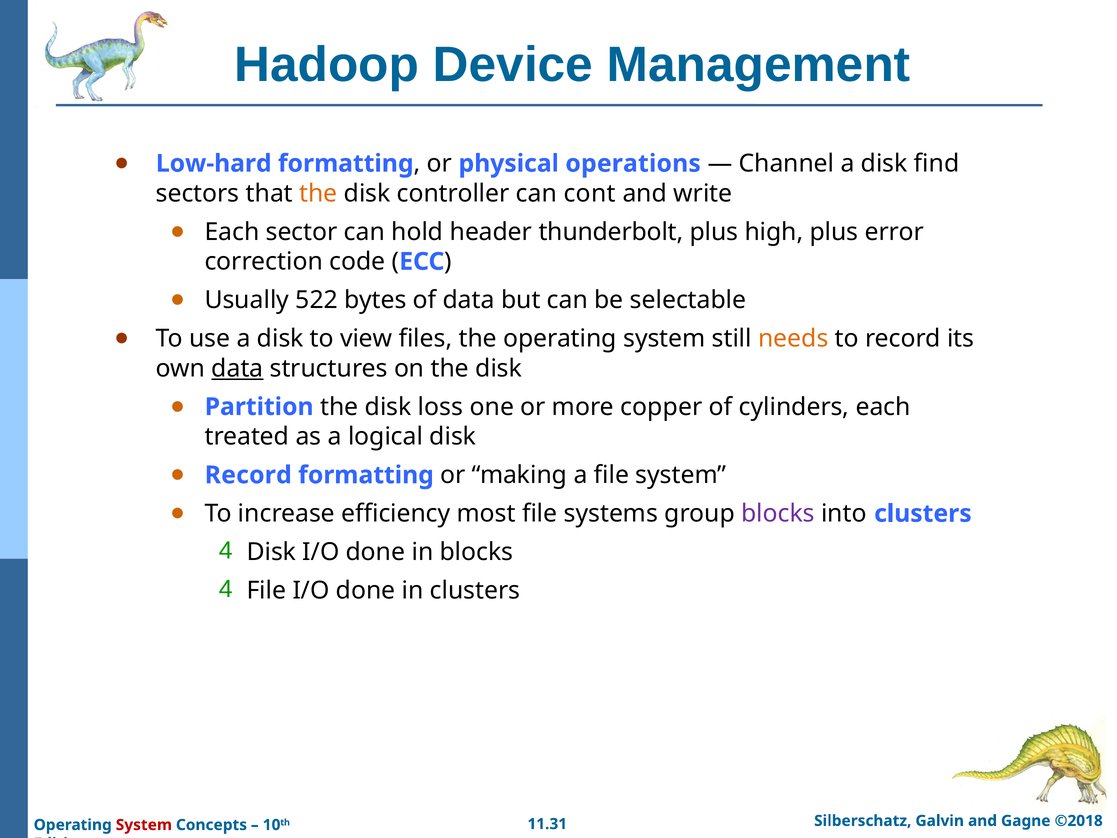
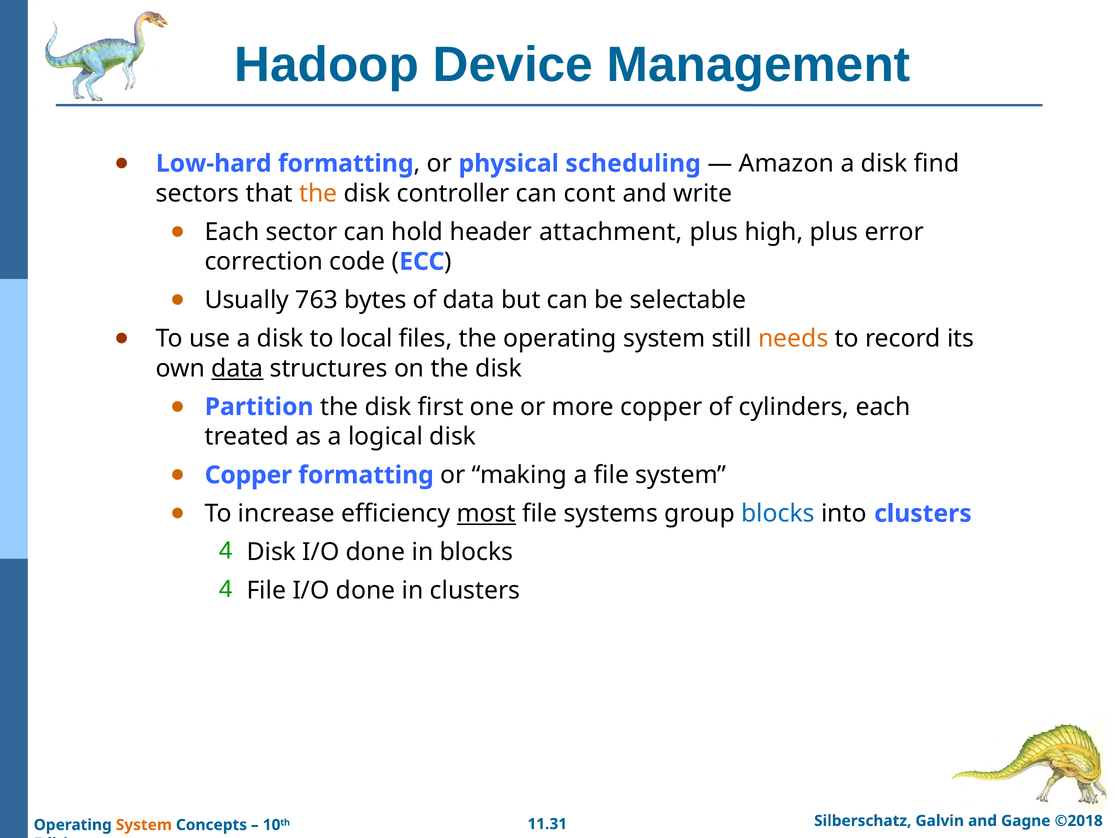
operations: operations -> scheduling (633, 163)
Channel: Channel -> Amazon (786, 163)
thunderbolt: thunderbolt -> attachment (611, 232)
522: 522 -> 763 (317, 300)
view: view -> local (366, 338)
loss: loss -> first (441, 407)
Record: Record -> Copper (248, 475)
most underline: none -> present (486, 513)
blocks colour: purple -> blue (778, 513)
System colour: red -> orange (144, 825)
